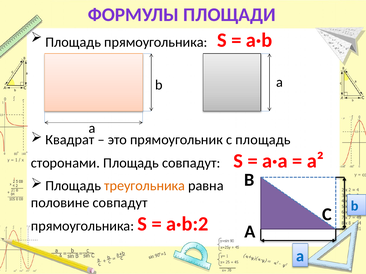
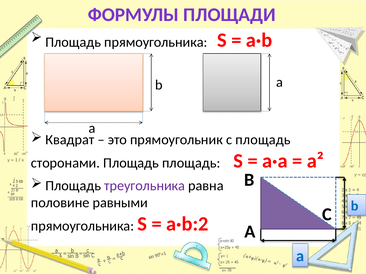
Площадь совпадут: совпадут -> площадь (191, 163)
треугольника colour: orange -> purple (145, 186)
половине совпадут: совпадут -> равными (120, 203)
